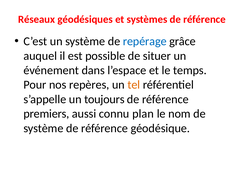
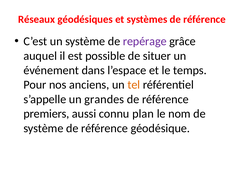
repérage colour: blue -> purple (145, 41)
repères: repères -> anciens (89, 85)
toujours: toujours -> grandes (104, 99)
